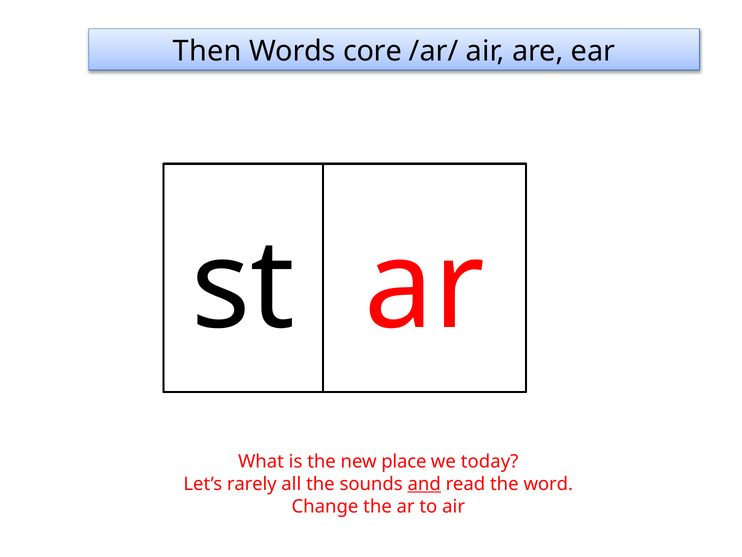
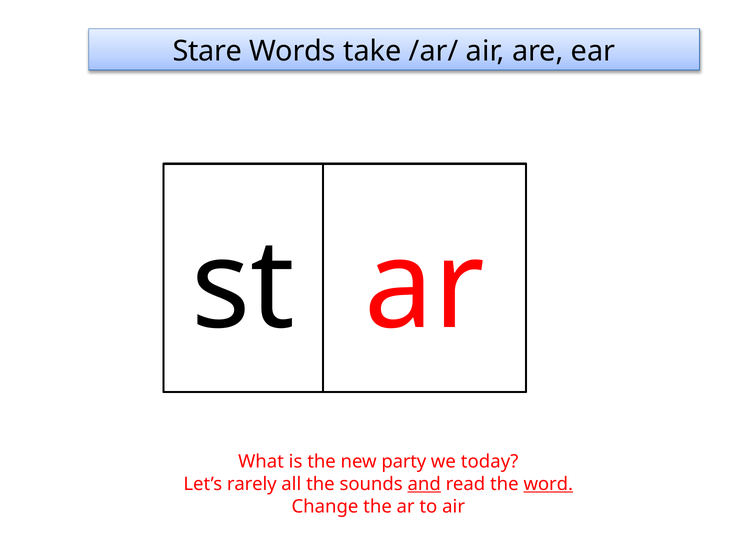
Then: Then -> Stare (207, 51)
core: core -> take (372, 51)
place: place -> party (404, 461)
word underline: none -> present (548, 484)
